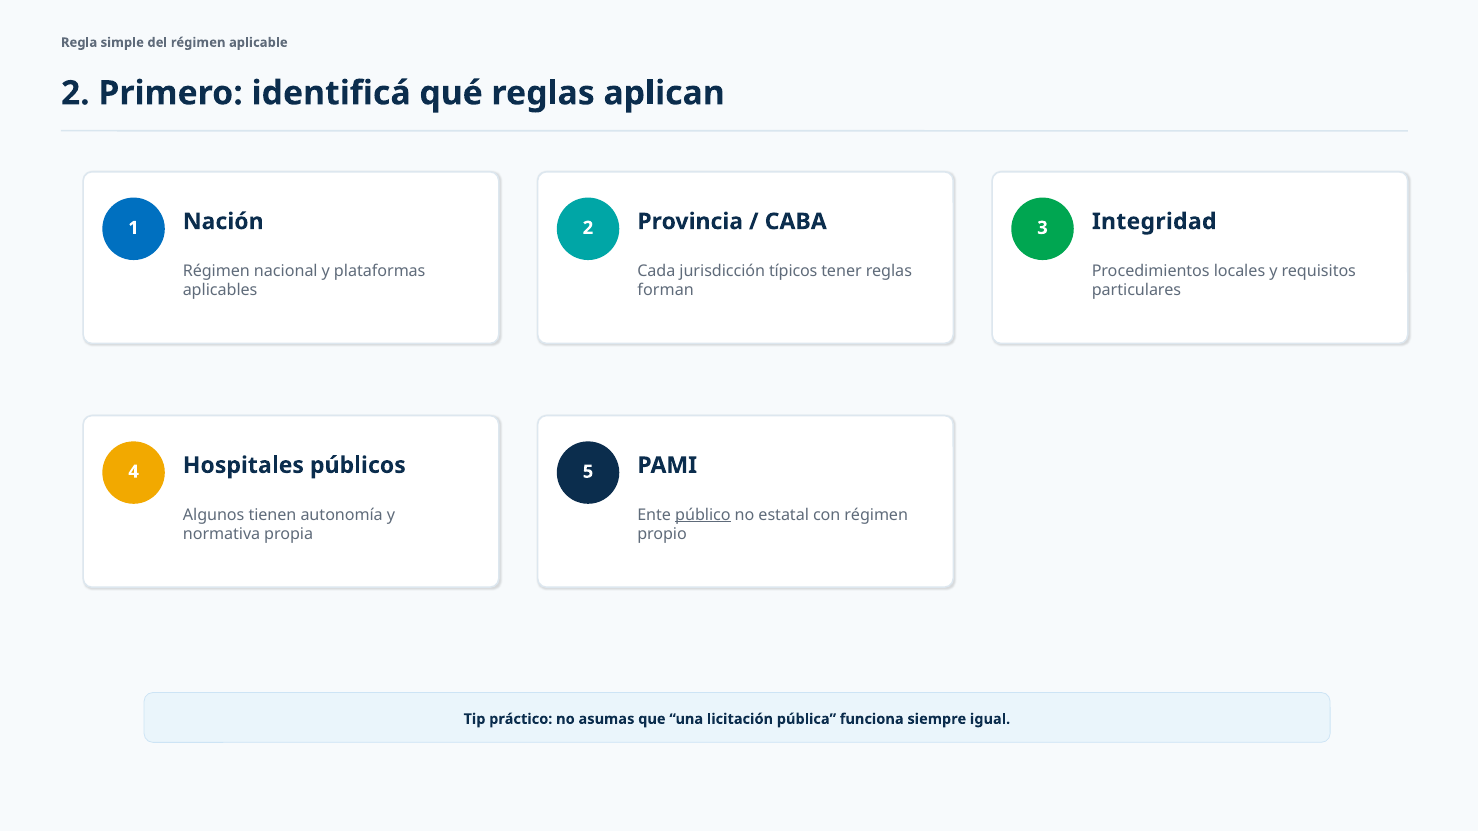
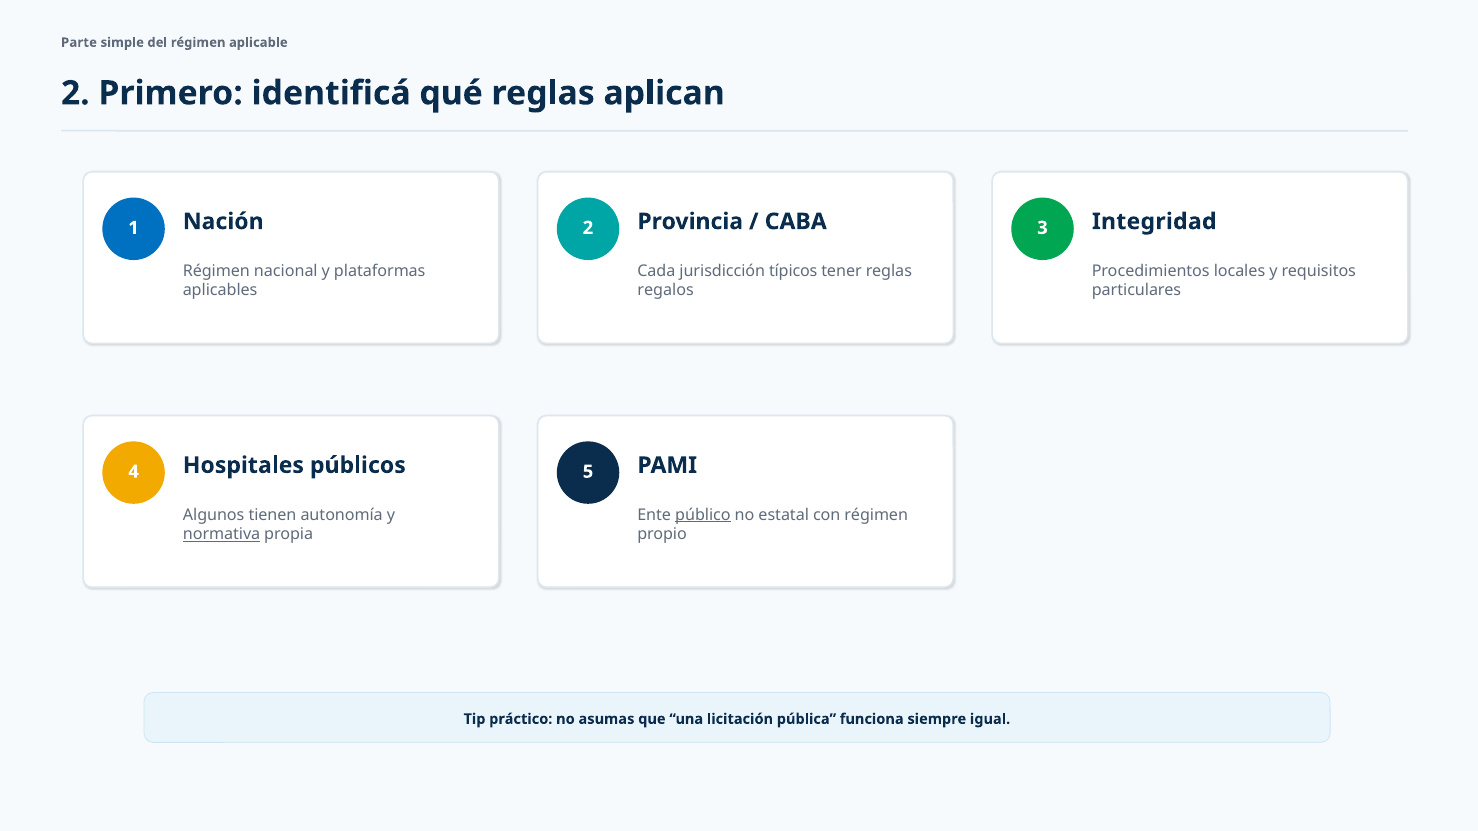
Regla: Regla -> Parte (79, 42)
forman: forman -> regalos (666, 291)
normativa underline: none -> present (222, 534)
